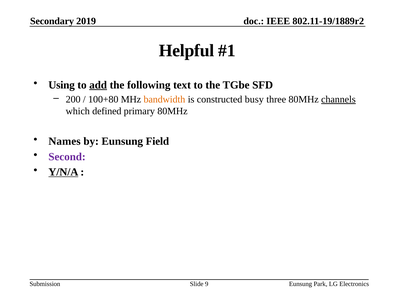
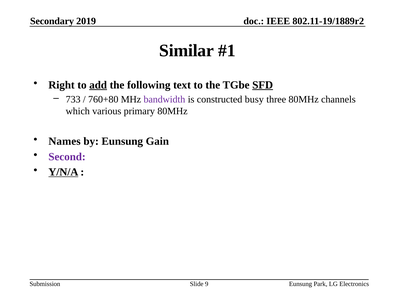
Helpful: Helpful -> Similar (187, 51)
Using: Using -> Right (62, 85)
SFD underline: none -> present (263, 85)
200: 200 -> 733 (73, 99)
100+80: 100+80 -> 760+80 (103, 99)
bandwidth colour: orange -> purple (164, 99)
channels underline: present -> none (338, 99)
defined: defined -> various (107, 111)
Field: Field -> Gain (157, 141)
